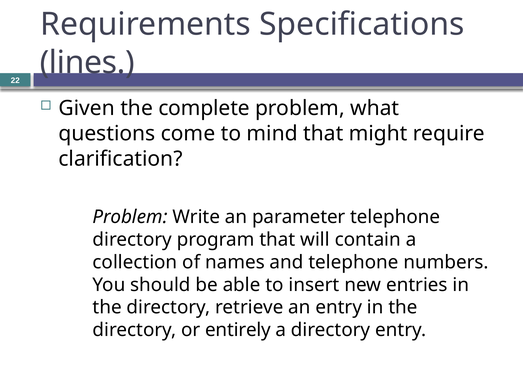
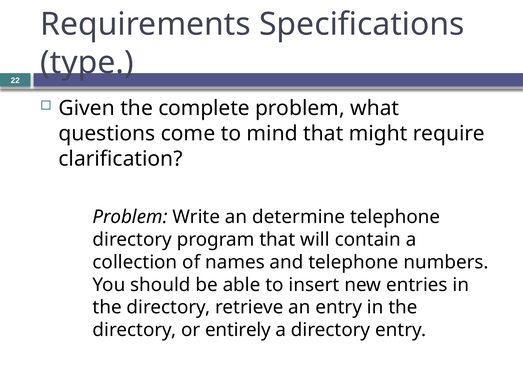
lines: lines -> type (87, 63)
parameter: parameter -> determine (299, 217)
